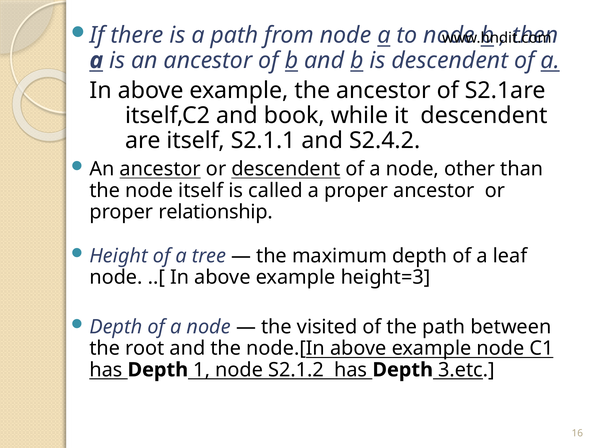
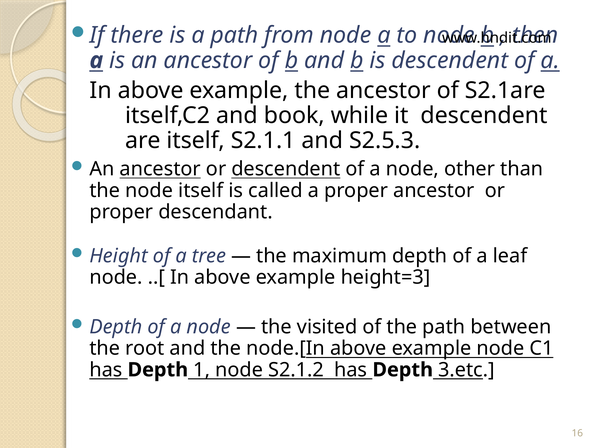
S2.4.2: S2.4.2 -> S2.5.3 (385, 141)
relationship: relationship -> descendant (216, 212)
